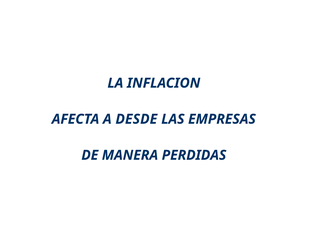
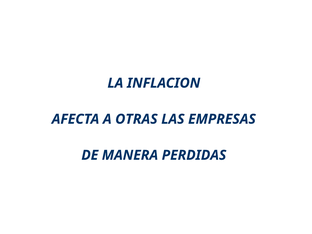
DESDE: DESDE -> OTRAS (136, 119)
